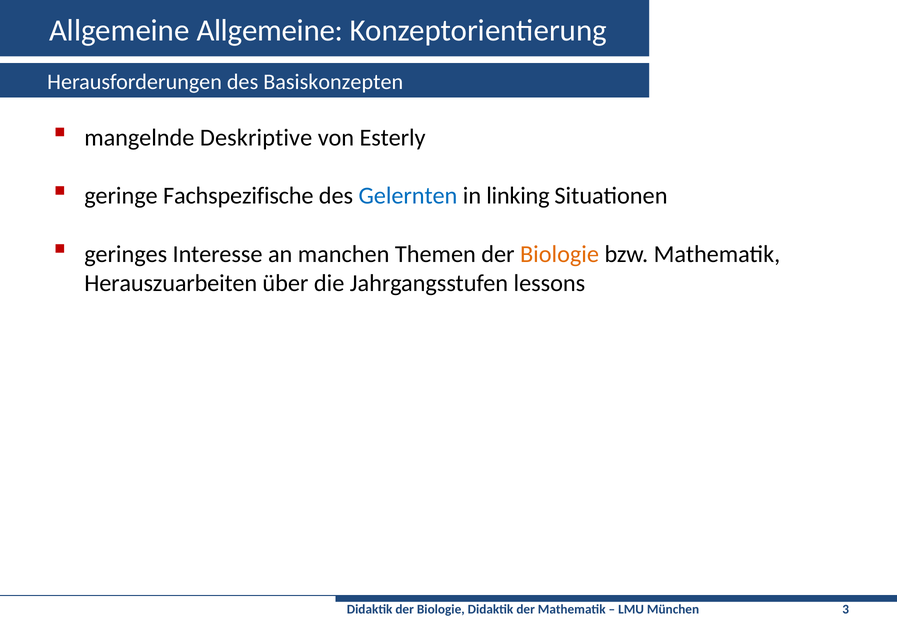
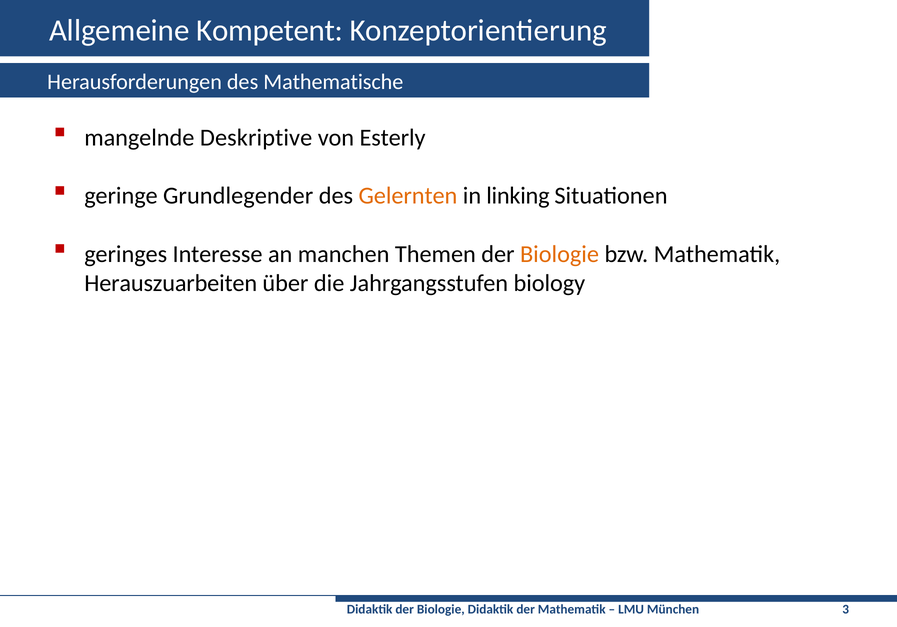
Allgemeine Allgemeine: Allgemeine -> Kompetent (270, 30)
Basiskonzepten: Basiskonzepten -> Mathematische (333, 82)
Fachspezifische: Fachspezifische -> Grundlegender (238, 196)
Gelernten colour: blue -> orange (408, 196)
lessons: lessons -> biology (549, 283)
